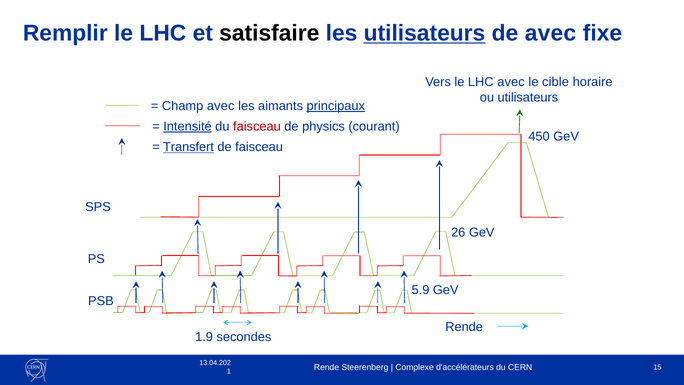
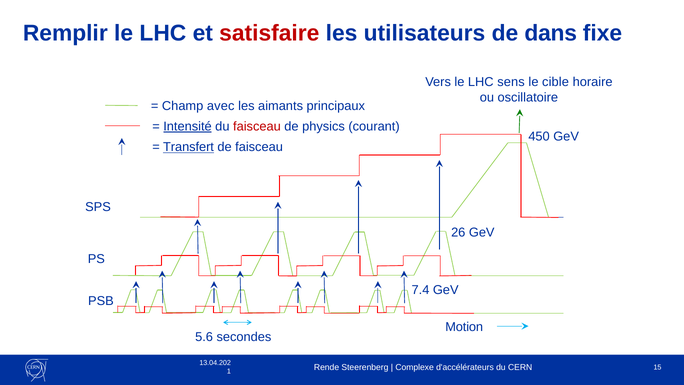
satisfaire colour: black -> red (269, 33)
utilisateurs underline: present -> none (425, 33)
de avec: avec -> dans (551, 33)
LHC avec: avec -> sens (511, 82)
ou utilisateurs: utilisateurs -> oscillatoire (528, 97)
principaux underline: present -> none (336, 106)
5.9: 5.9 -> 7.4 (421, 290)
Rende: Rende -> Motion (464, 327)
1.9: 1.9 -> 5.6 (204, 337)
